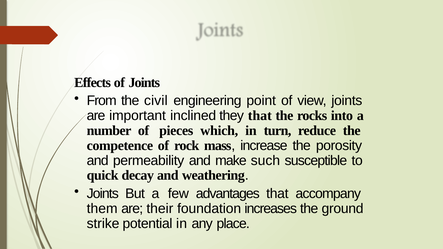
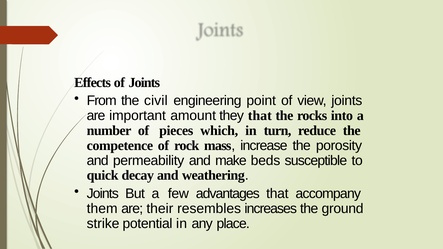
inclined: inclined -> amount (193, 116)
such: such -> beds (266, 161)
foundation: foundation -> resembles (209, 209)
